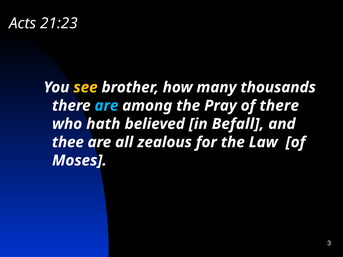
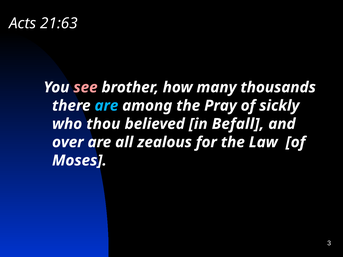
21:23: 21:23 -> 21:63 (59, 23)
see colour: yellow -> pink (86, 87)
of there: there -> sickly (279, 106)
hath: hath -> thou (103, 124)
thee: thee -> over (68, 142)
